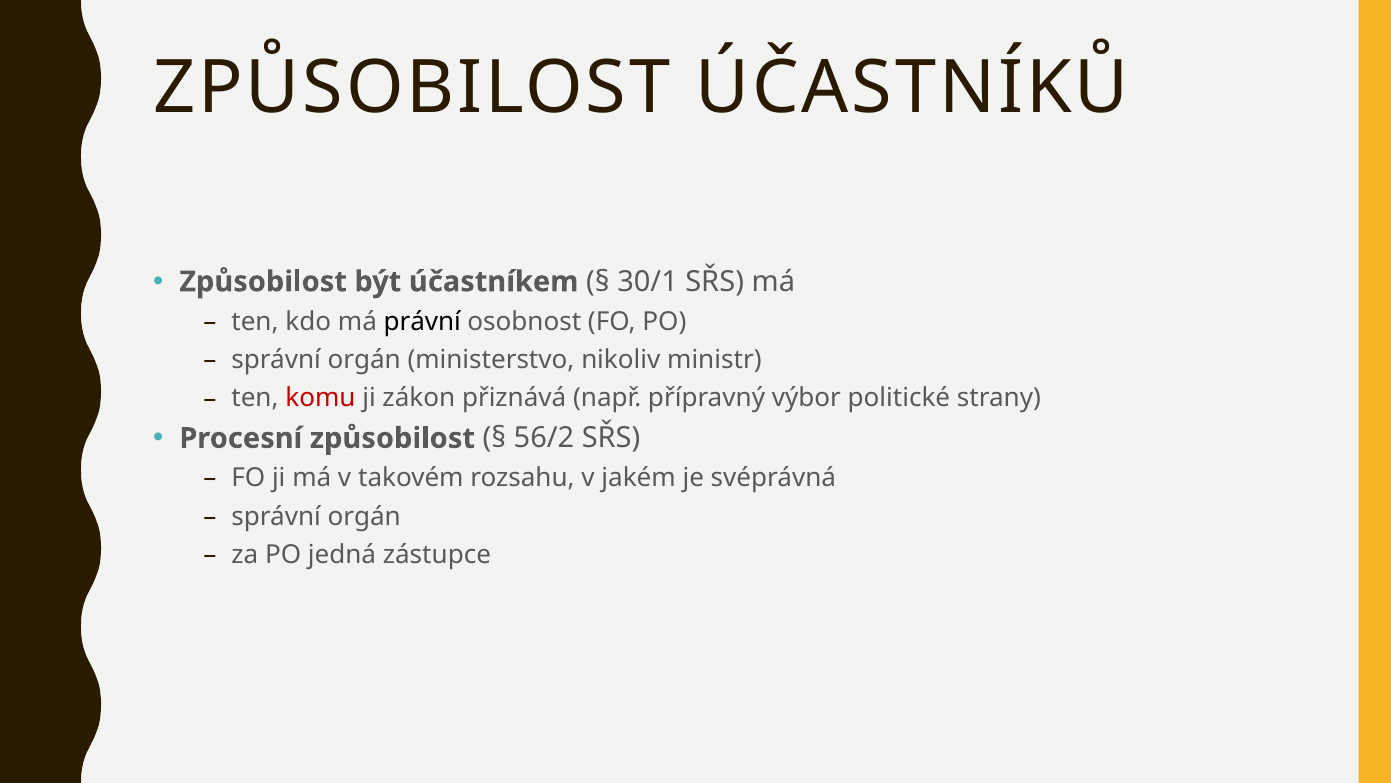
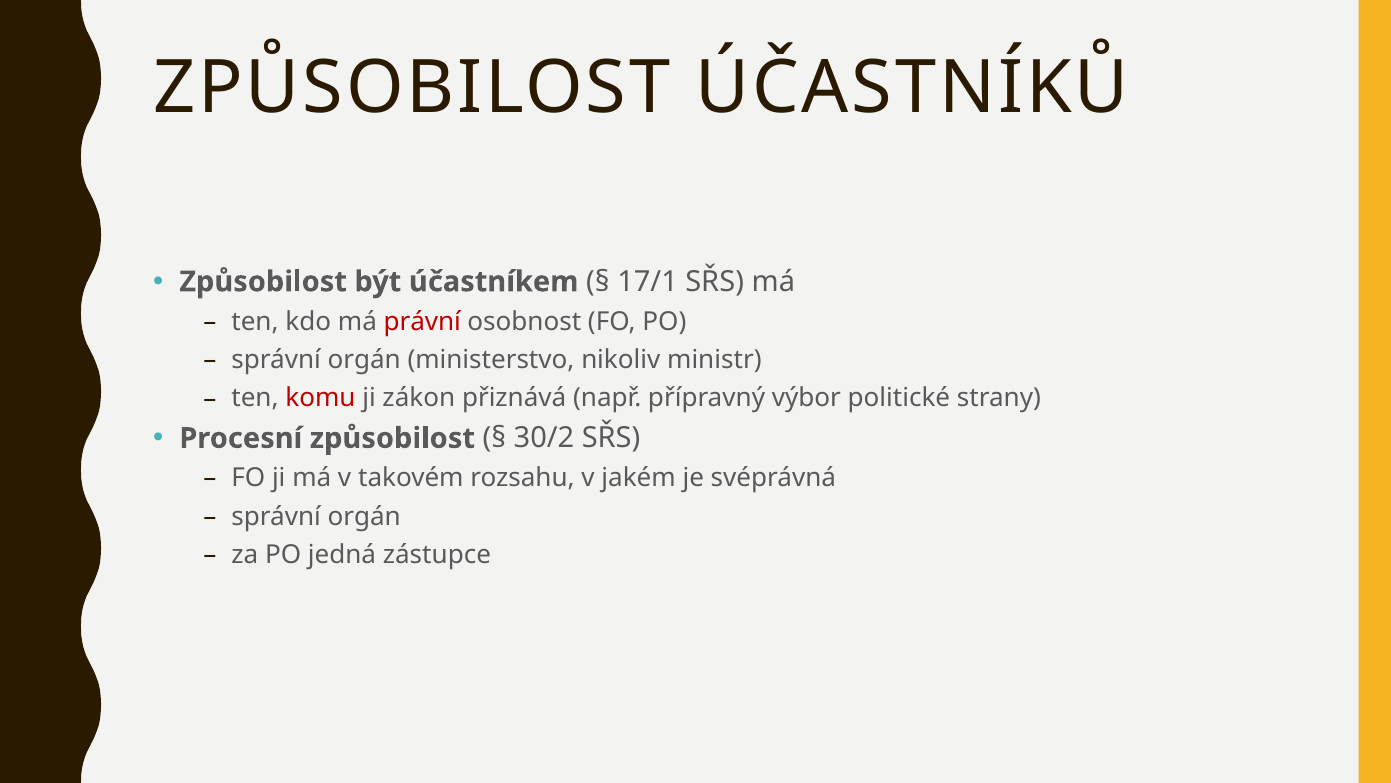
30/1: 30/1 -> 17/1 (648, 282)
právní colour: black -> red (422, 321)
56/2: 56/2 -> 30/2 (544, 438)
